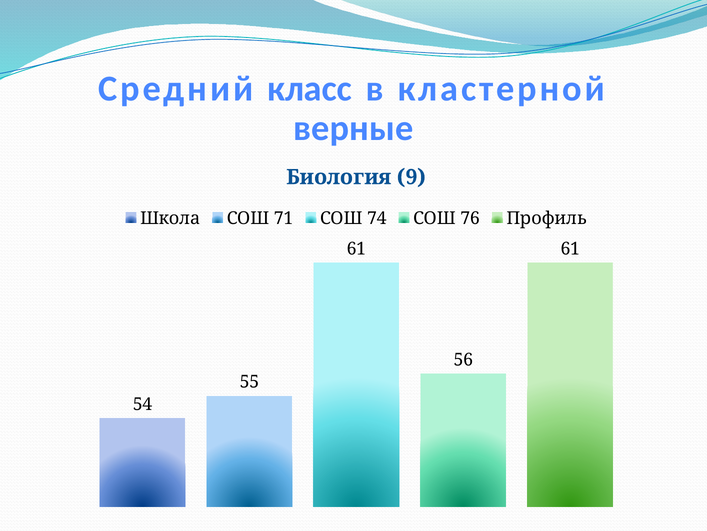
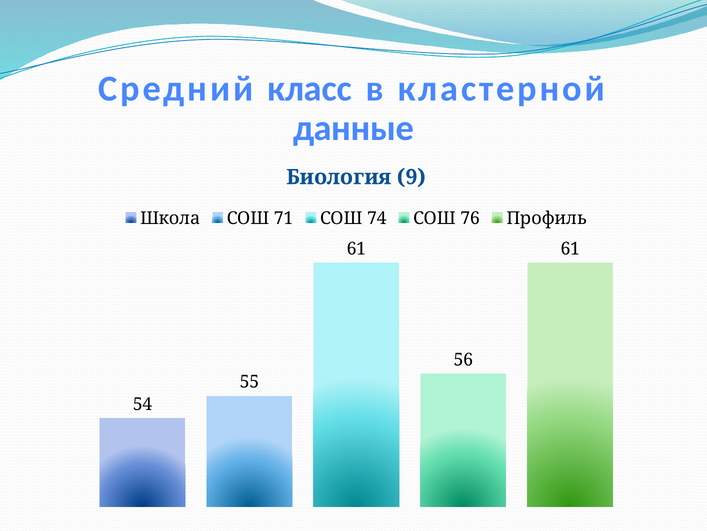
верные: верные -> данные (354, 128)
